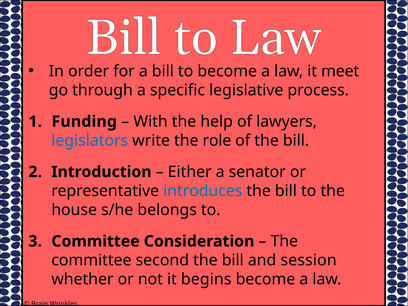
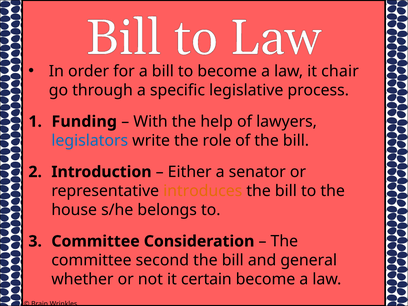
meet: meet -> chair (340, 71)
introduces colour: blue -> orange (203, 191)
session: session -> general (309, 260)
begins: begins -> certain (206, 279)
